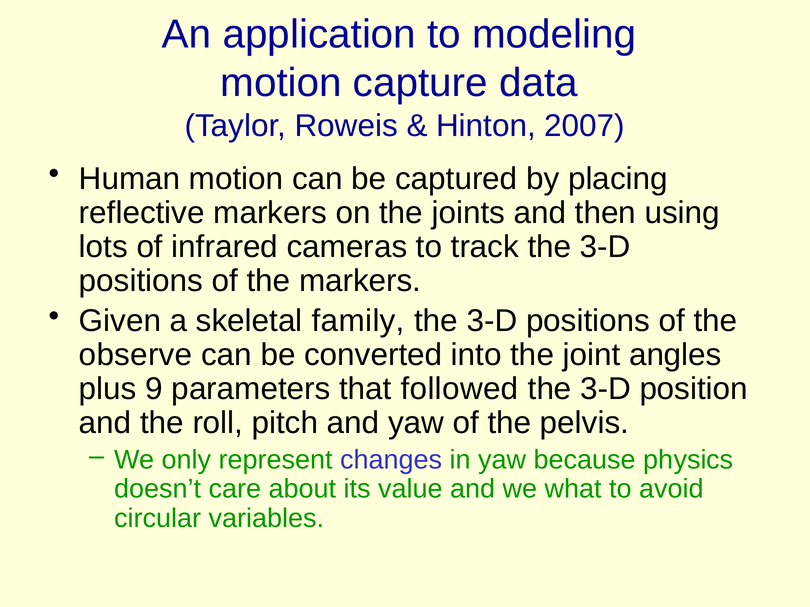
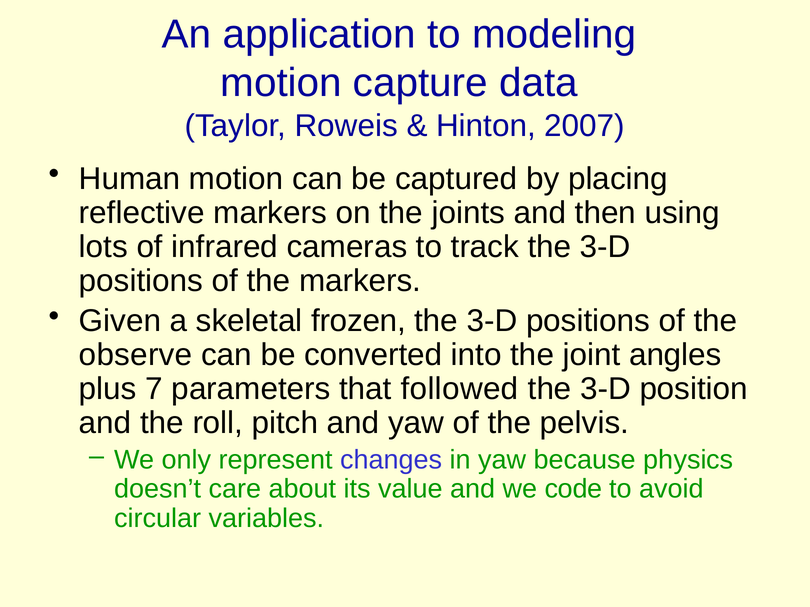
family: family -> frozen (359, 321)
9: 9 -> 7 (154, 389)
what: what -> code (573, 489)
